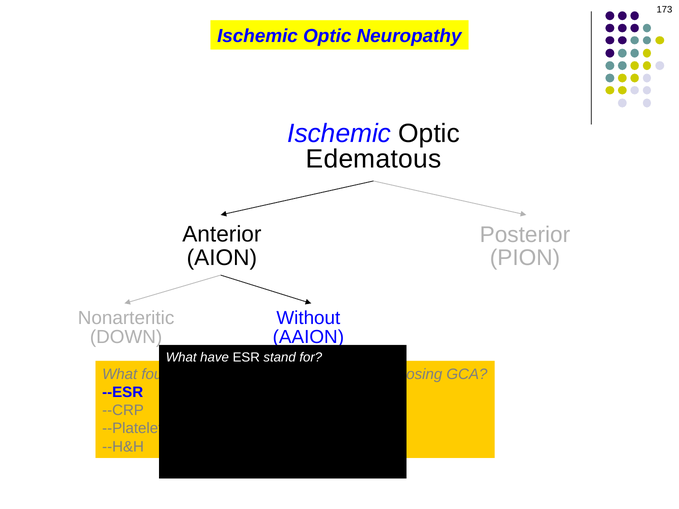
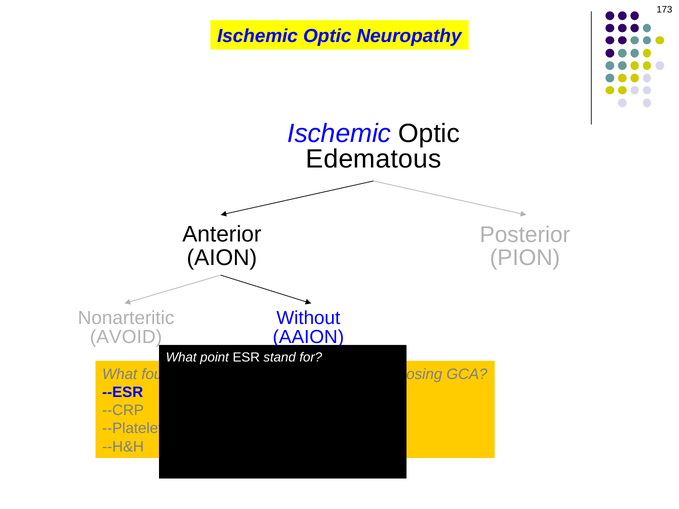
DOWN: DOWN -> AVOID (126, 337)
have: have -> point (215, 357)
